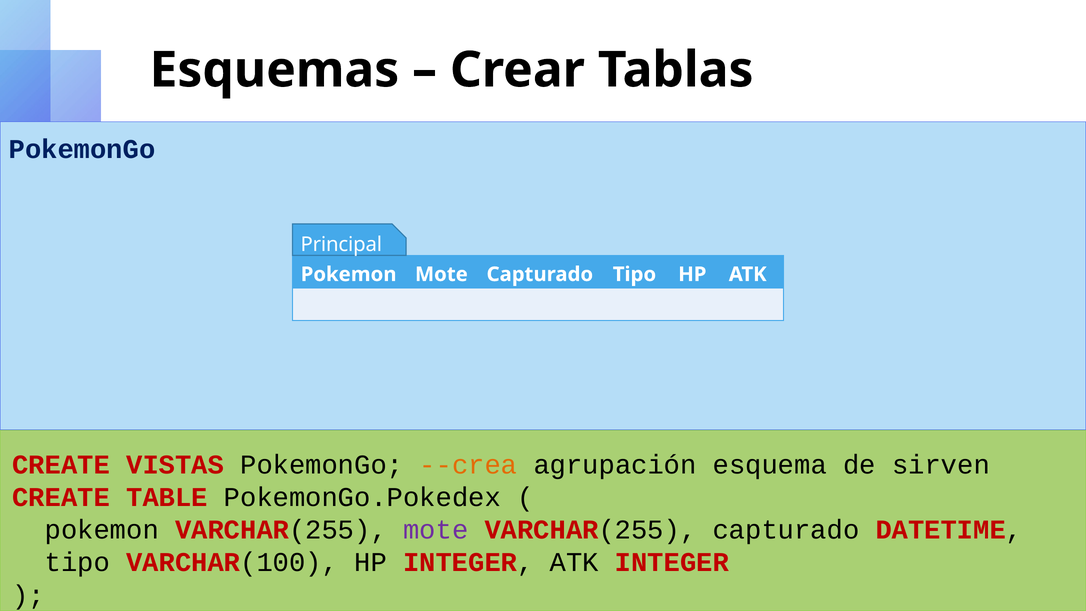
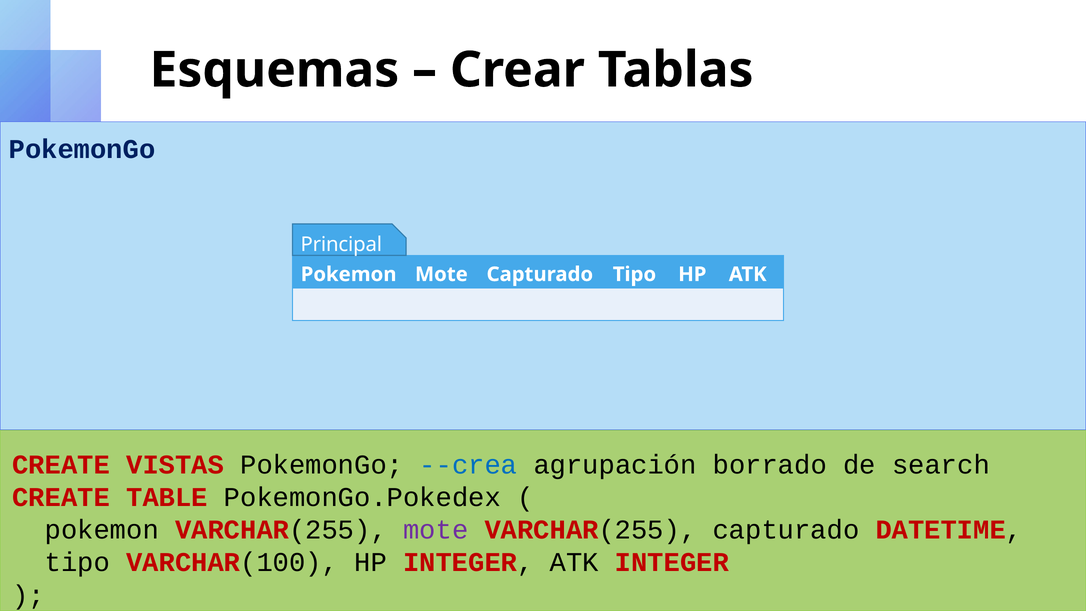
--crea colour: orange -> blue (468, 465)
esquema: esquema -> borrado (770, 465)
sirven: sirven -> search (941, 465)
